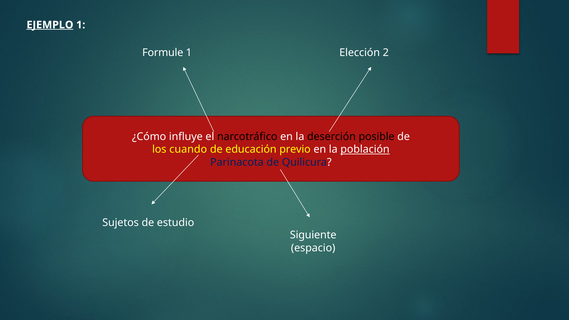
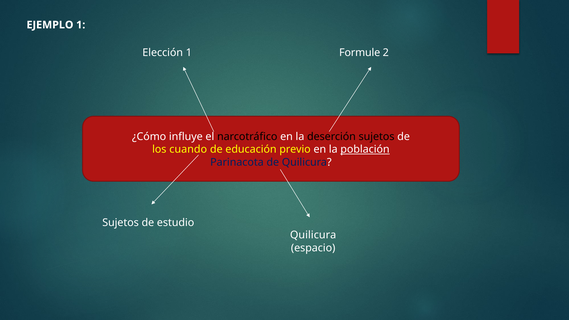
EJEMPLO underline: present -> none (50, 25)
Formule: Formule -> Elección (163, 53)
Elección: Elección -> Formule (360, 53)
deserción posible: posible -> sujetos (377, 137)
Siguiente: Siguiente -> Quilicura (313, 235)
